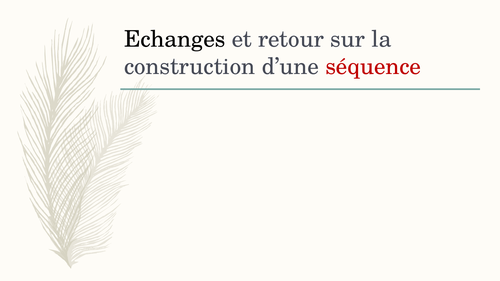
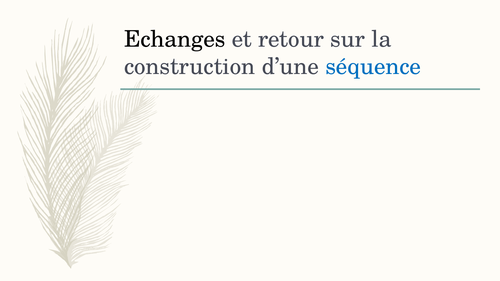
séquence colour: red -> blue (373, 67)
